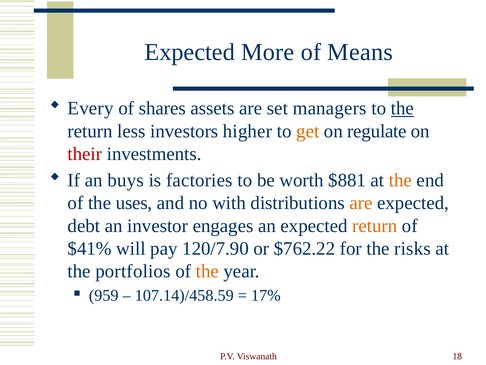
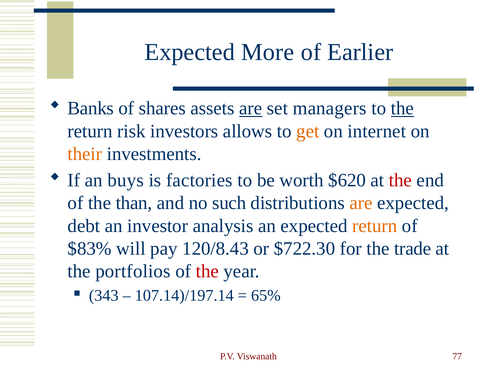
Means: Means -> Earlier (360, 52)
Every: Every -> Banks (91, 108)
are underline: none -> present (251, 108)
less: less -> risk (131, 131)
higher: higher -> allows (248, 131)
regulate: regulate -> internet (377, 131)
their colour: red -> orange (85, 154)
$881: $881 -> $620 (347, 180)
the colour: orange -> red (400, 180)
uses: uses -> than (134, 203)
with: with -> such (229, 203)
engages: engages -> analysis (223, 225)
$41%: $41% -> $83% (90, 248)
120/7.90: 120/7.90 -> 120/8.43 (216, 248)
$762.22: $762.22 -> $722.30 (305, 248)
risks: risks -> trade (413, 248)
the colour: orange -> red (207, 271)
959: 959 -> 343 (104, 295)
107.14)/458.59: 107.14)/458.59 -> 107.14)/197.14 (184, 295)
17%: 17% -> 65% (266, 295)
18: 18 -> 77 (457, 356)
